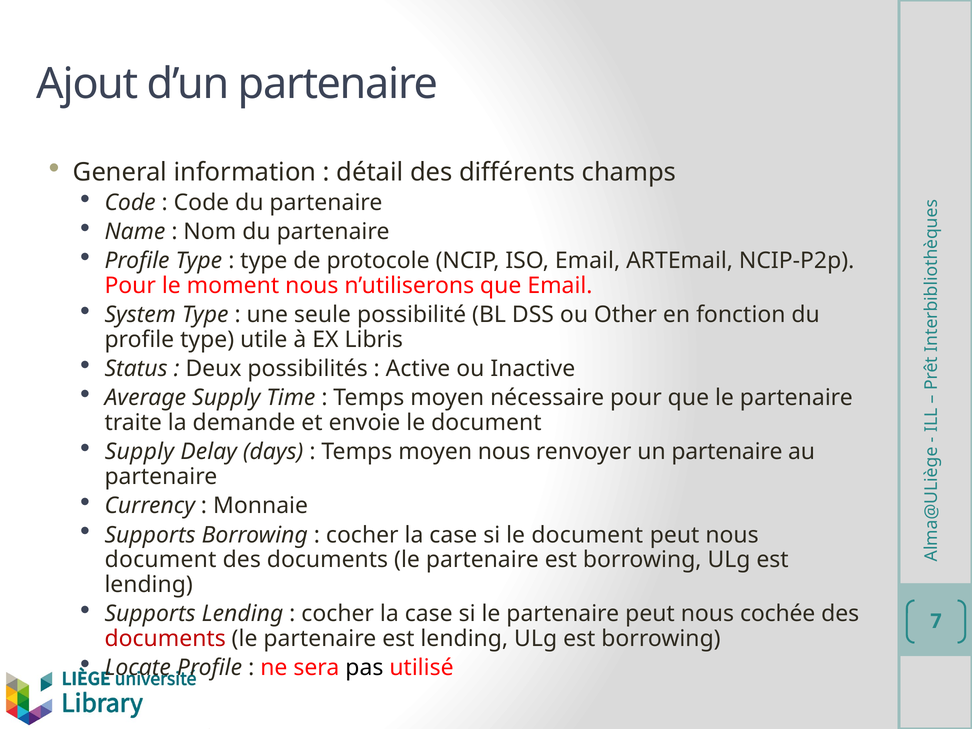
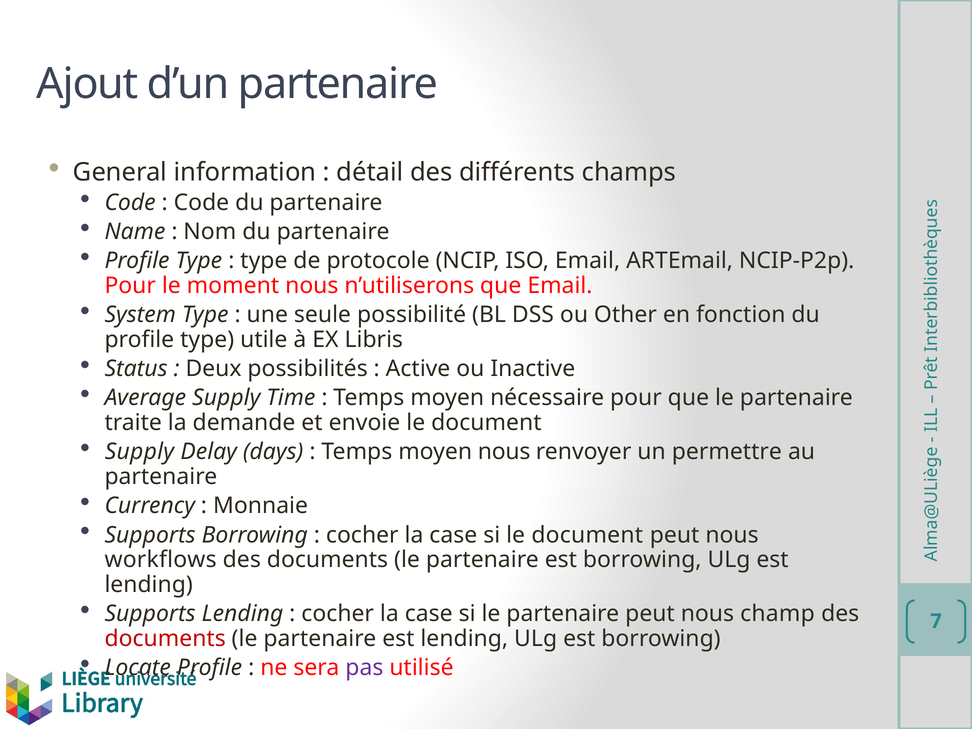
un partenaire: partenaire -> permettre (727, 452)
document: document -> workflows (161, 560)
cochée: cochée -> champ (777, 614)
pas colour: black -> purple (364, 668)
